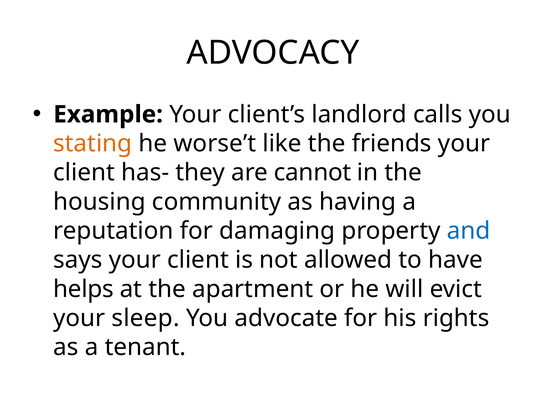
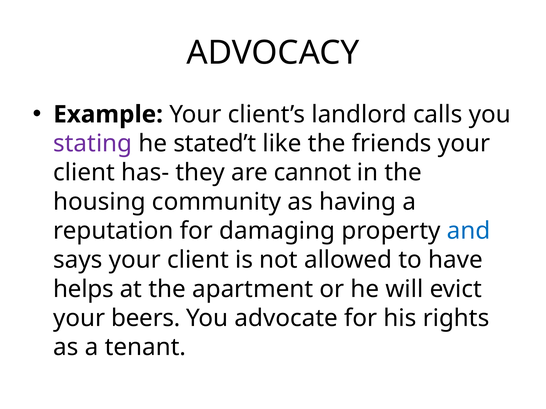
stating colour: orange -> purple (93, 144)
worse’t: worse’t -> stated’t (215, 144)
sleep: sleep -> beers (146, 319)
